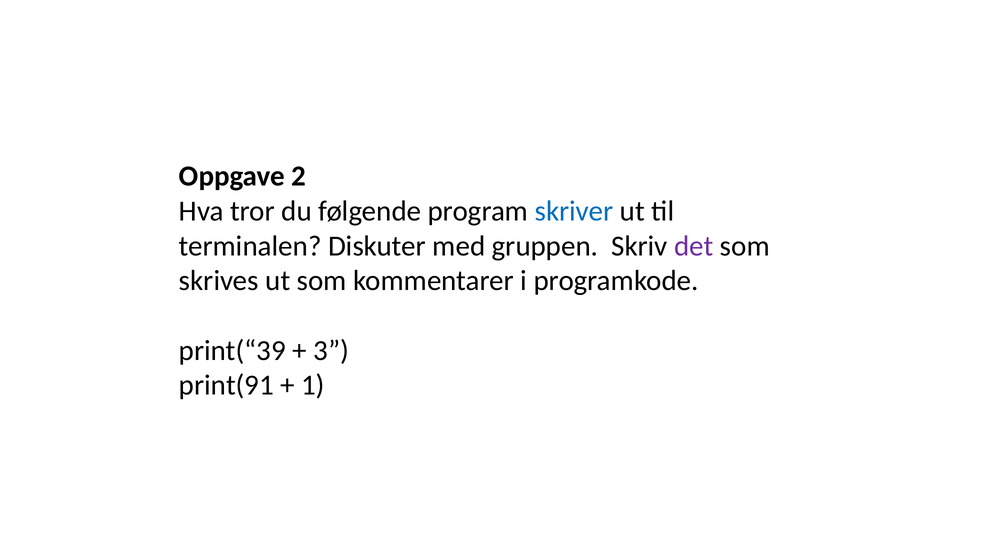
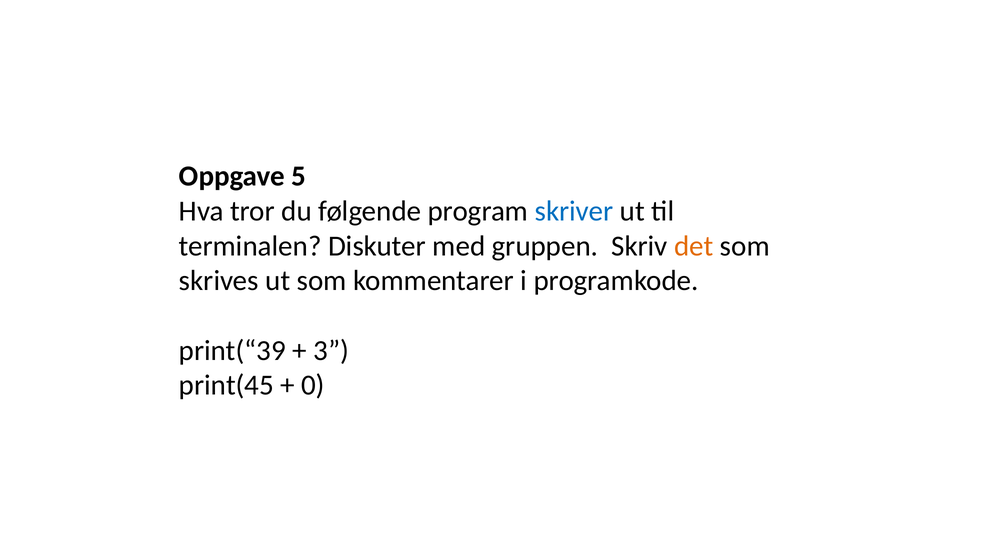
2: 2 -> 5 (299, 176)
det colour: purple -> orange (694, 246)
print(91: print(91 -> print(45 (226, 386)
1: 1 -> 0 (313, 386)
